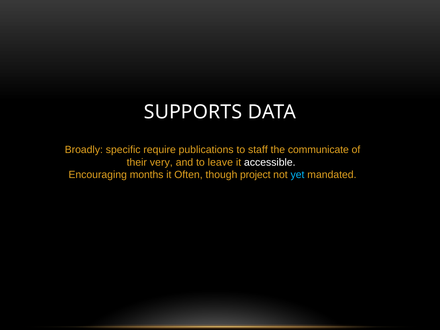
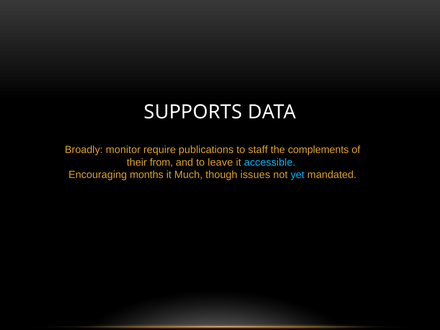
specific: specific -> monitor (123, 150)
communicate: communicate -> complements (318, 150)
very: very -> from (161, 162)
accessible colour: white -> light blue (270, 162)
Often: Often -> Much (188, 175)
project: project -> issues (255, 175)
